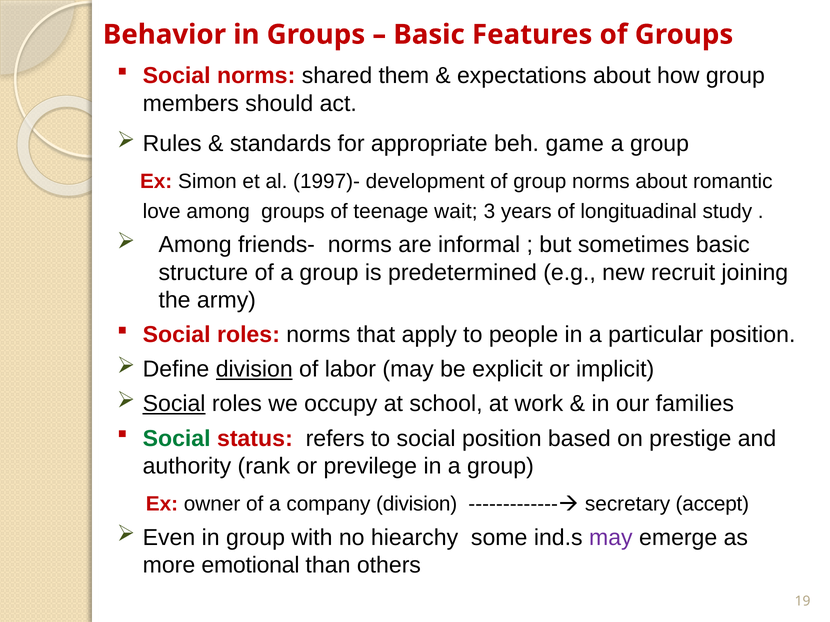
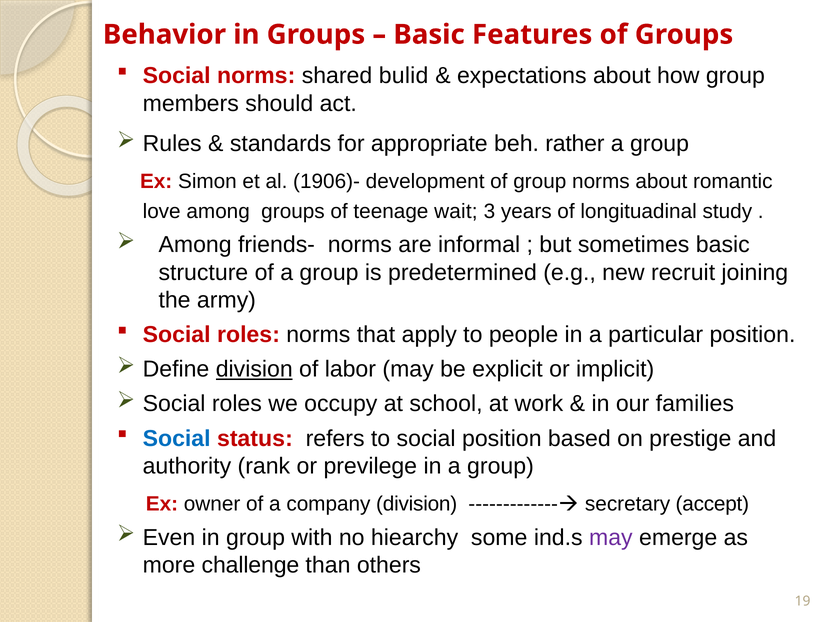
them: them -> bulid (404, 76)
game: game -> rather (575, 144)
1997)-: 1997)- -> 1906)- (327, 182)
Social underline: present -> none (174, 404)
Social colour: green -> blue (177, 439)
emotional: emotional -> challenge (250, 566)
